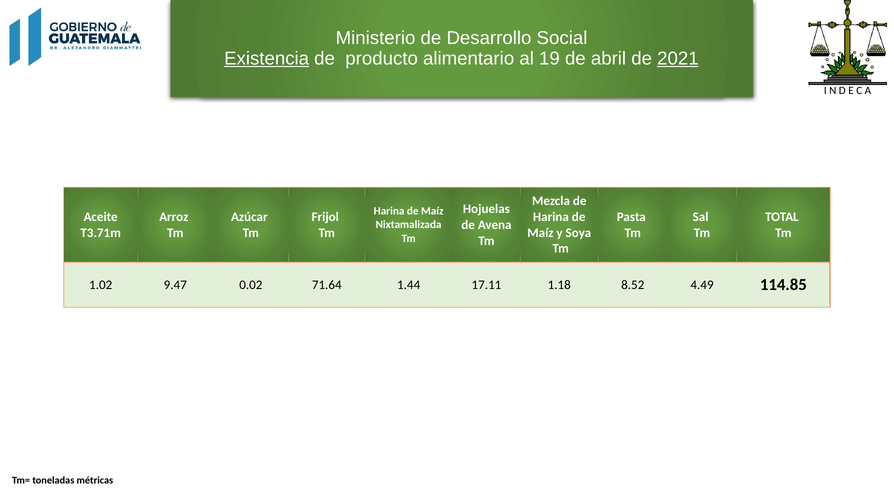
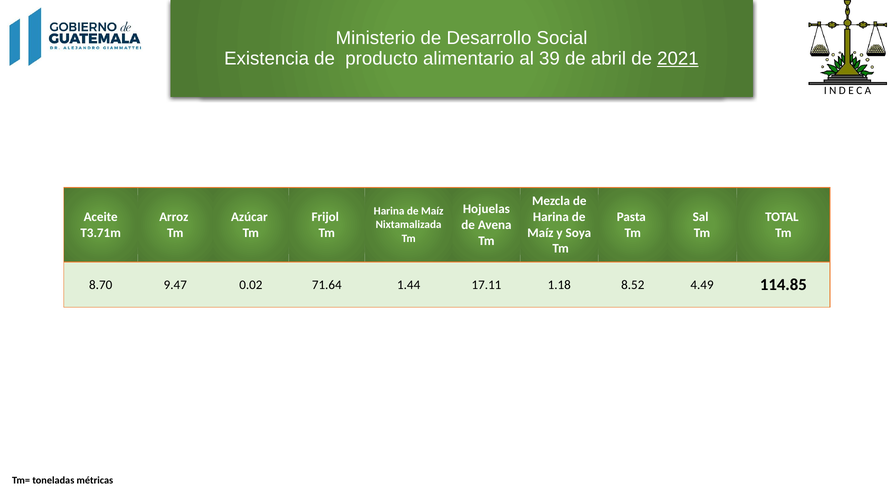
Existencia underline: present -> none (267, 58)
19: 19 -> 39 (549, 58)
1.02: 1.02 -> 8.70 (101, 285)
